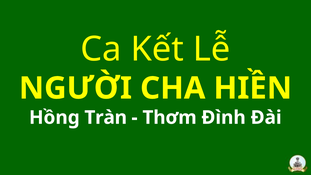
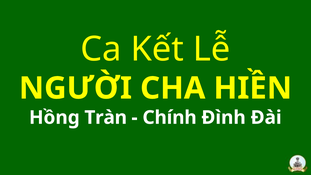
Thơm: Thơm -> Chính (170, 118)
